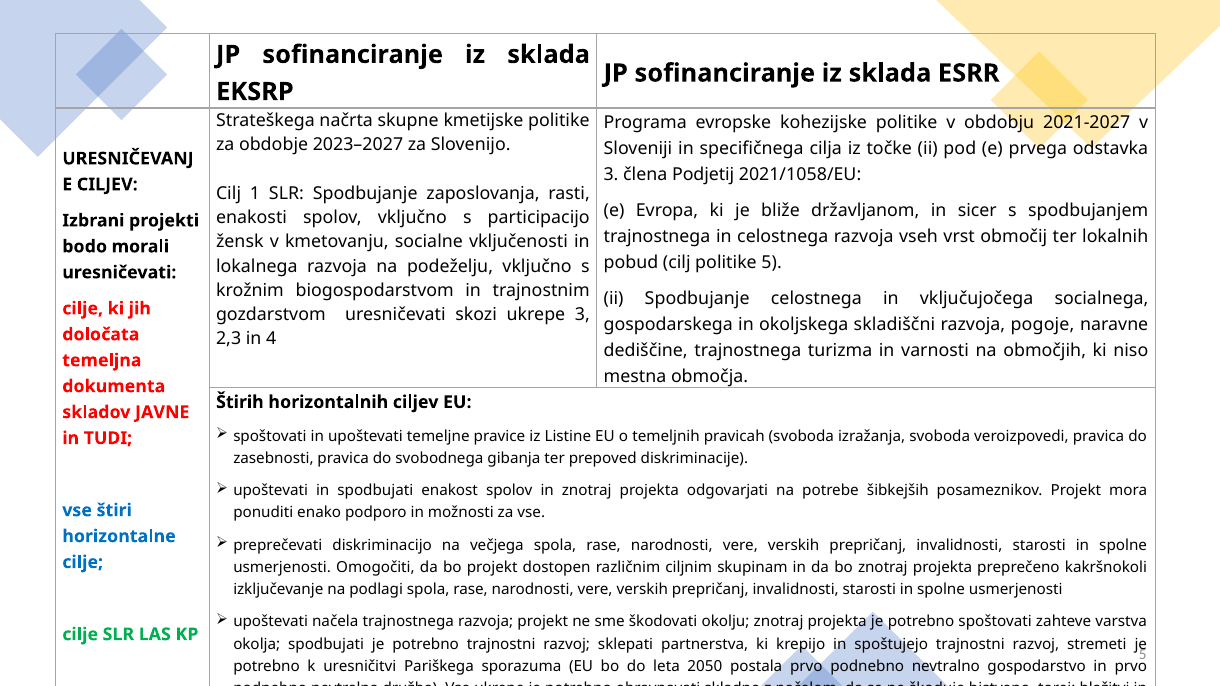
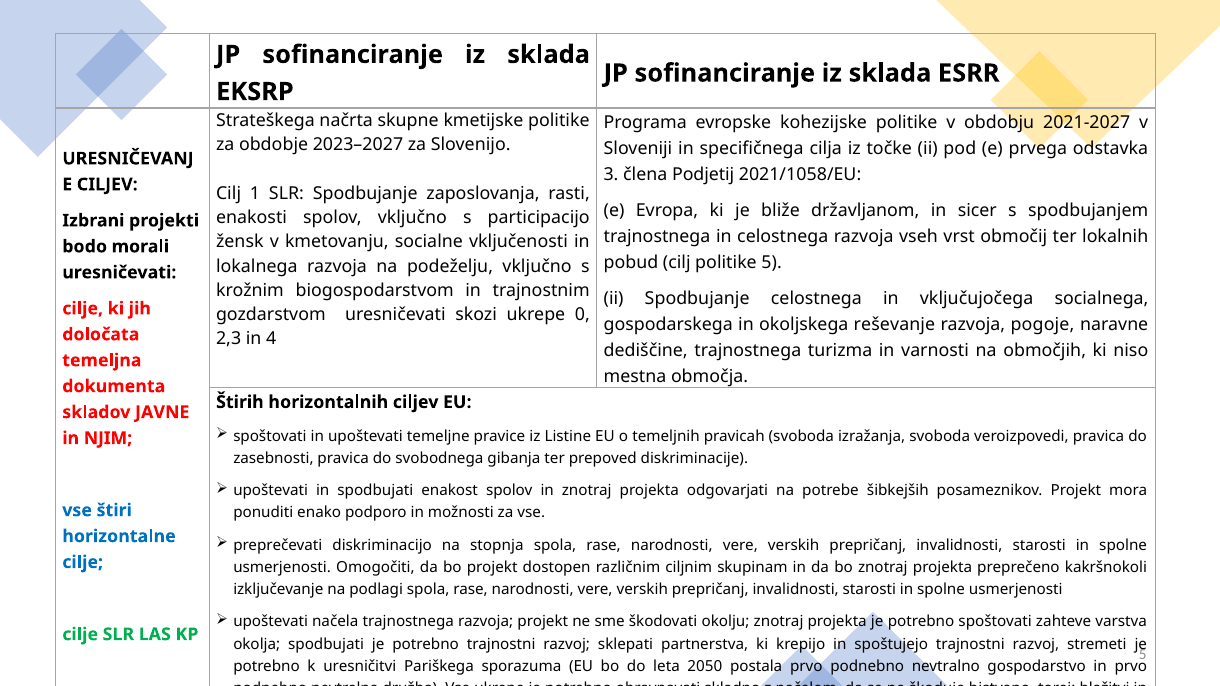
ukrepe 3: 3 -> 0 (582, 315)
skladiščni: skladiščni -> reševanje (894, 324)
TUDI: TUDI -> NJIM (108, 438)
večjega: večjega -> stopnja (497, 545)
